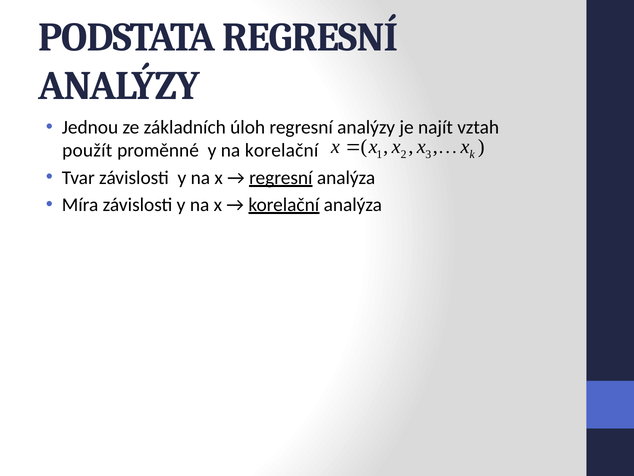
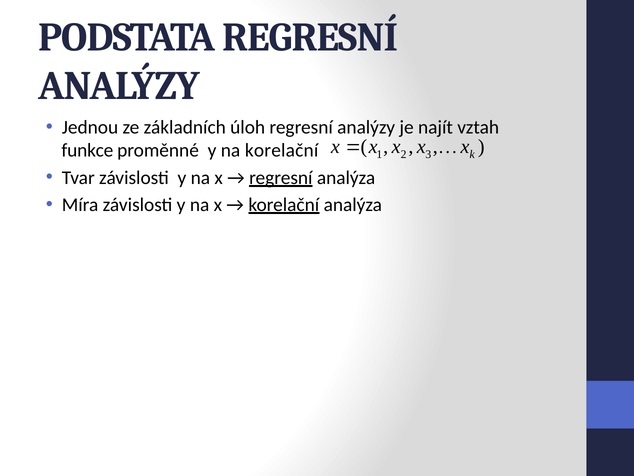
použít: použít -> funkce (87, 150)
